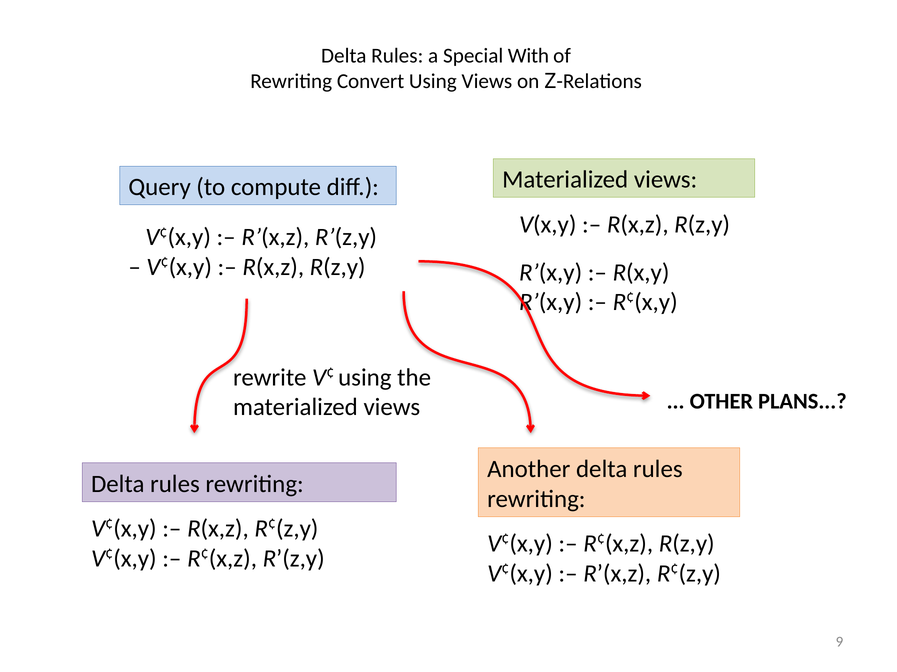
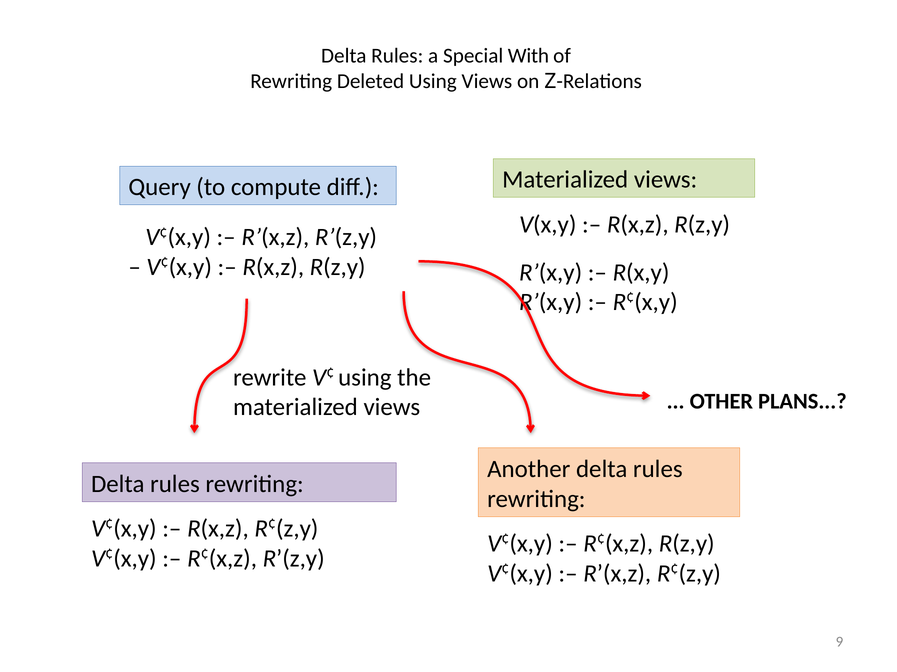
Convert: Convert -> Deleted (371, 81)
